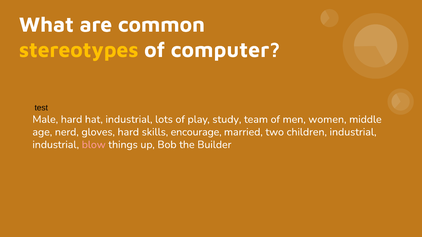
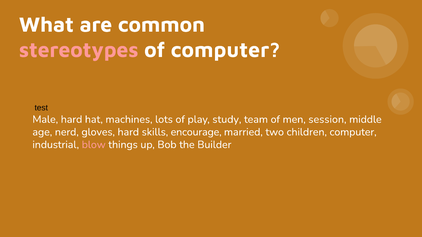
stereotypes colour: yellow -> pink (79, 50)
hat industrial: industrial -> machines (129, 120)
women: women -> session (327, 120)
children industrial: industrial -> computer (353, 132)
